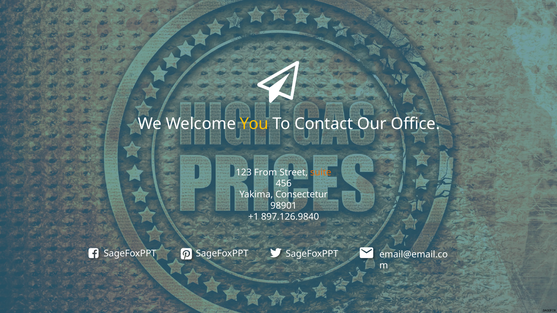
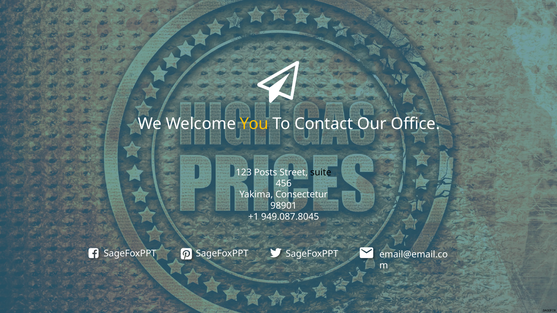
From: From -> Posts (266, 172)
suite colour: orange -> black (321, 172)
897.126.9840: 897.126.9840 -> 949.087.8045 (290, 217)
